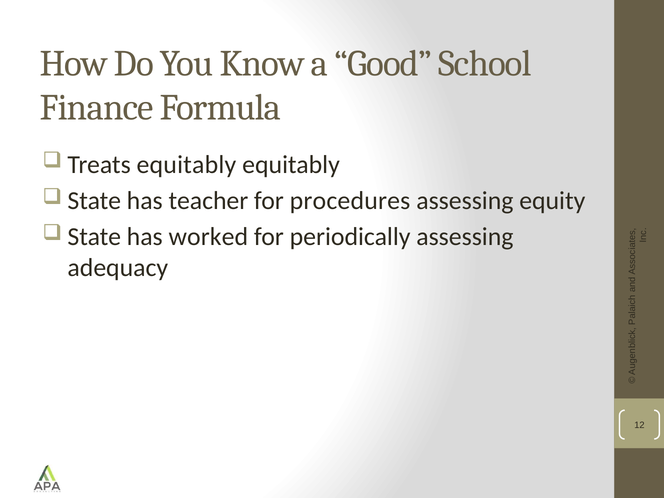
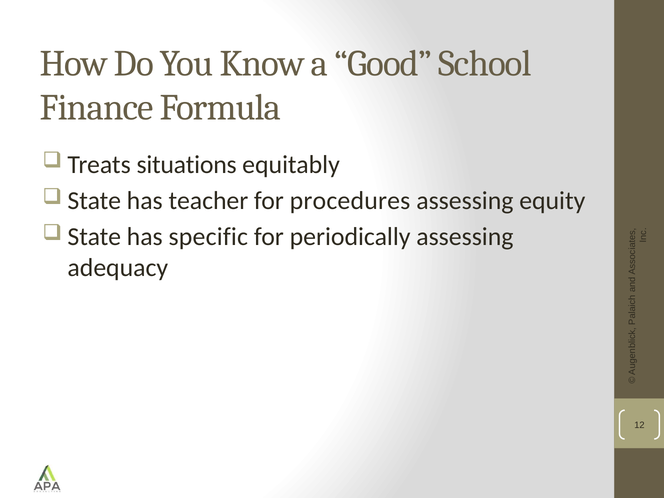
equitably: equitably -> situations (187, 164)
worked: worked -> specific (208, 237)
